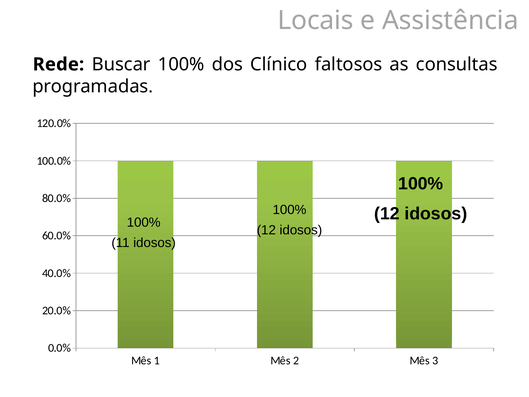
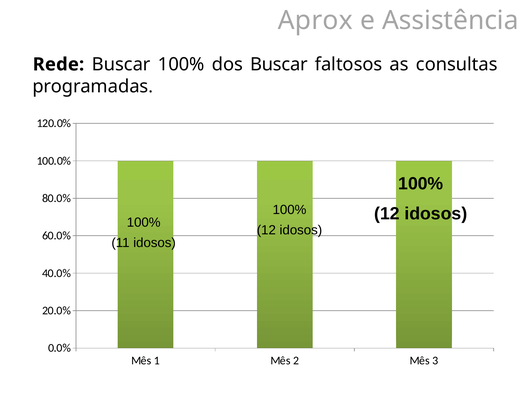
Locais: Locais -> Aprox (315, 20)
dos Clínico: Clínico -> Buscar (279, 64)
